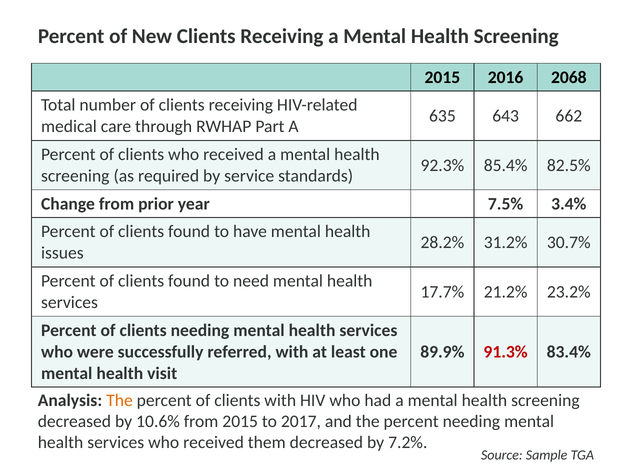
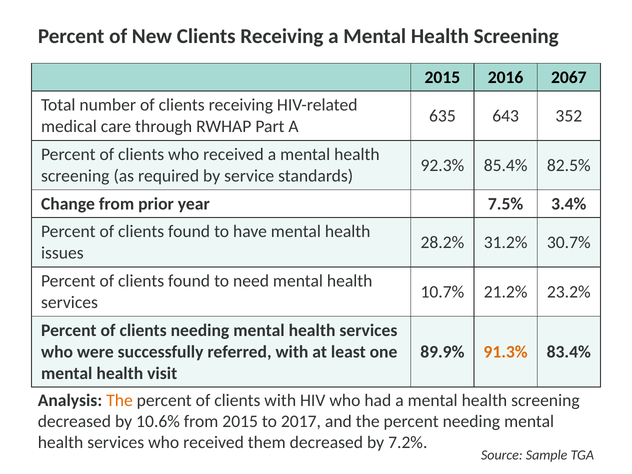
2068: 2068 -> 2067 (569, 77)
662: 662 -> 352 (569, 116)
17.7%: 17.7% -> 10.7% (442, 292)
91.3% colour: red -> orange (506, 352)
